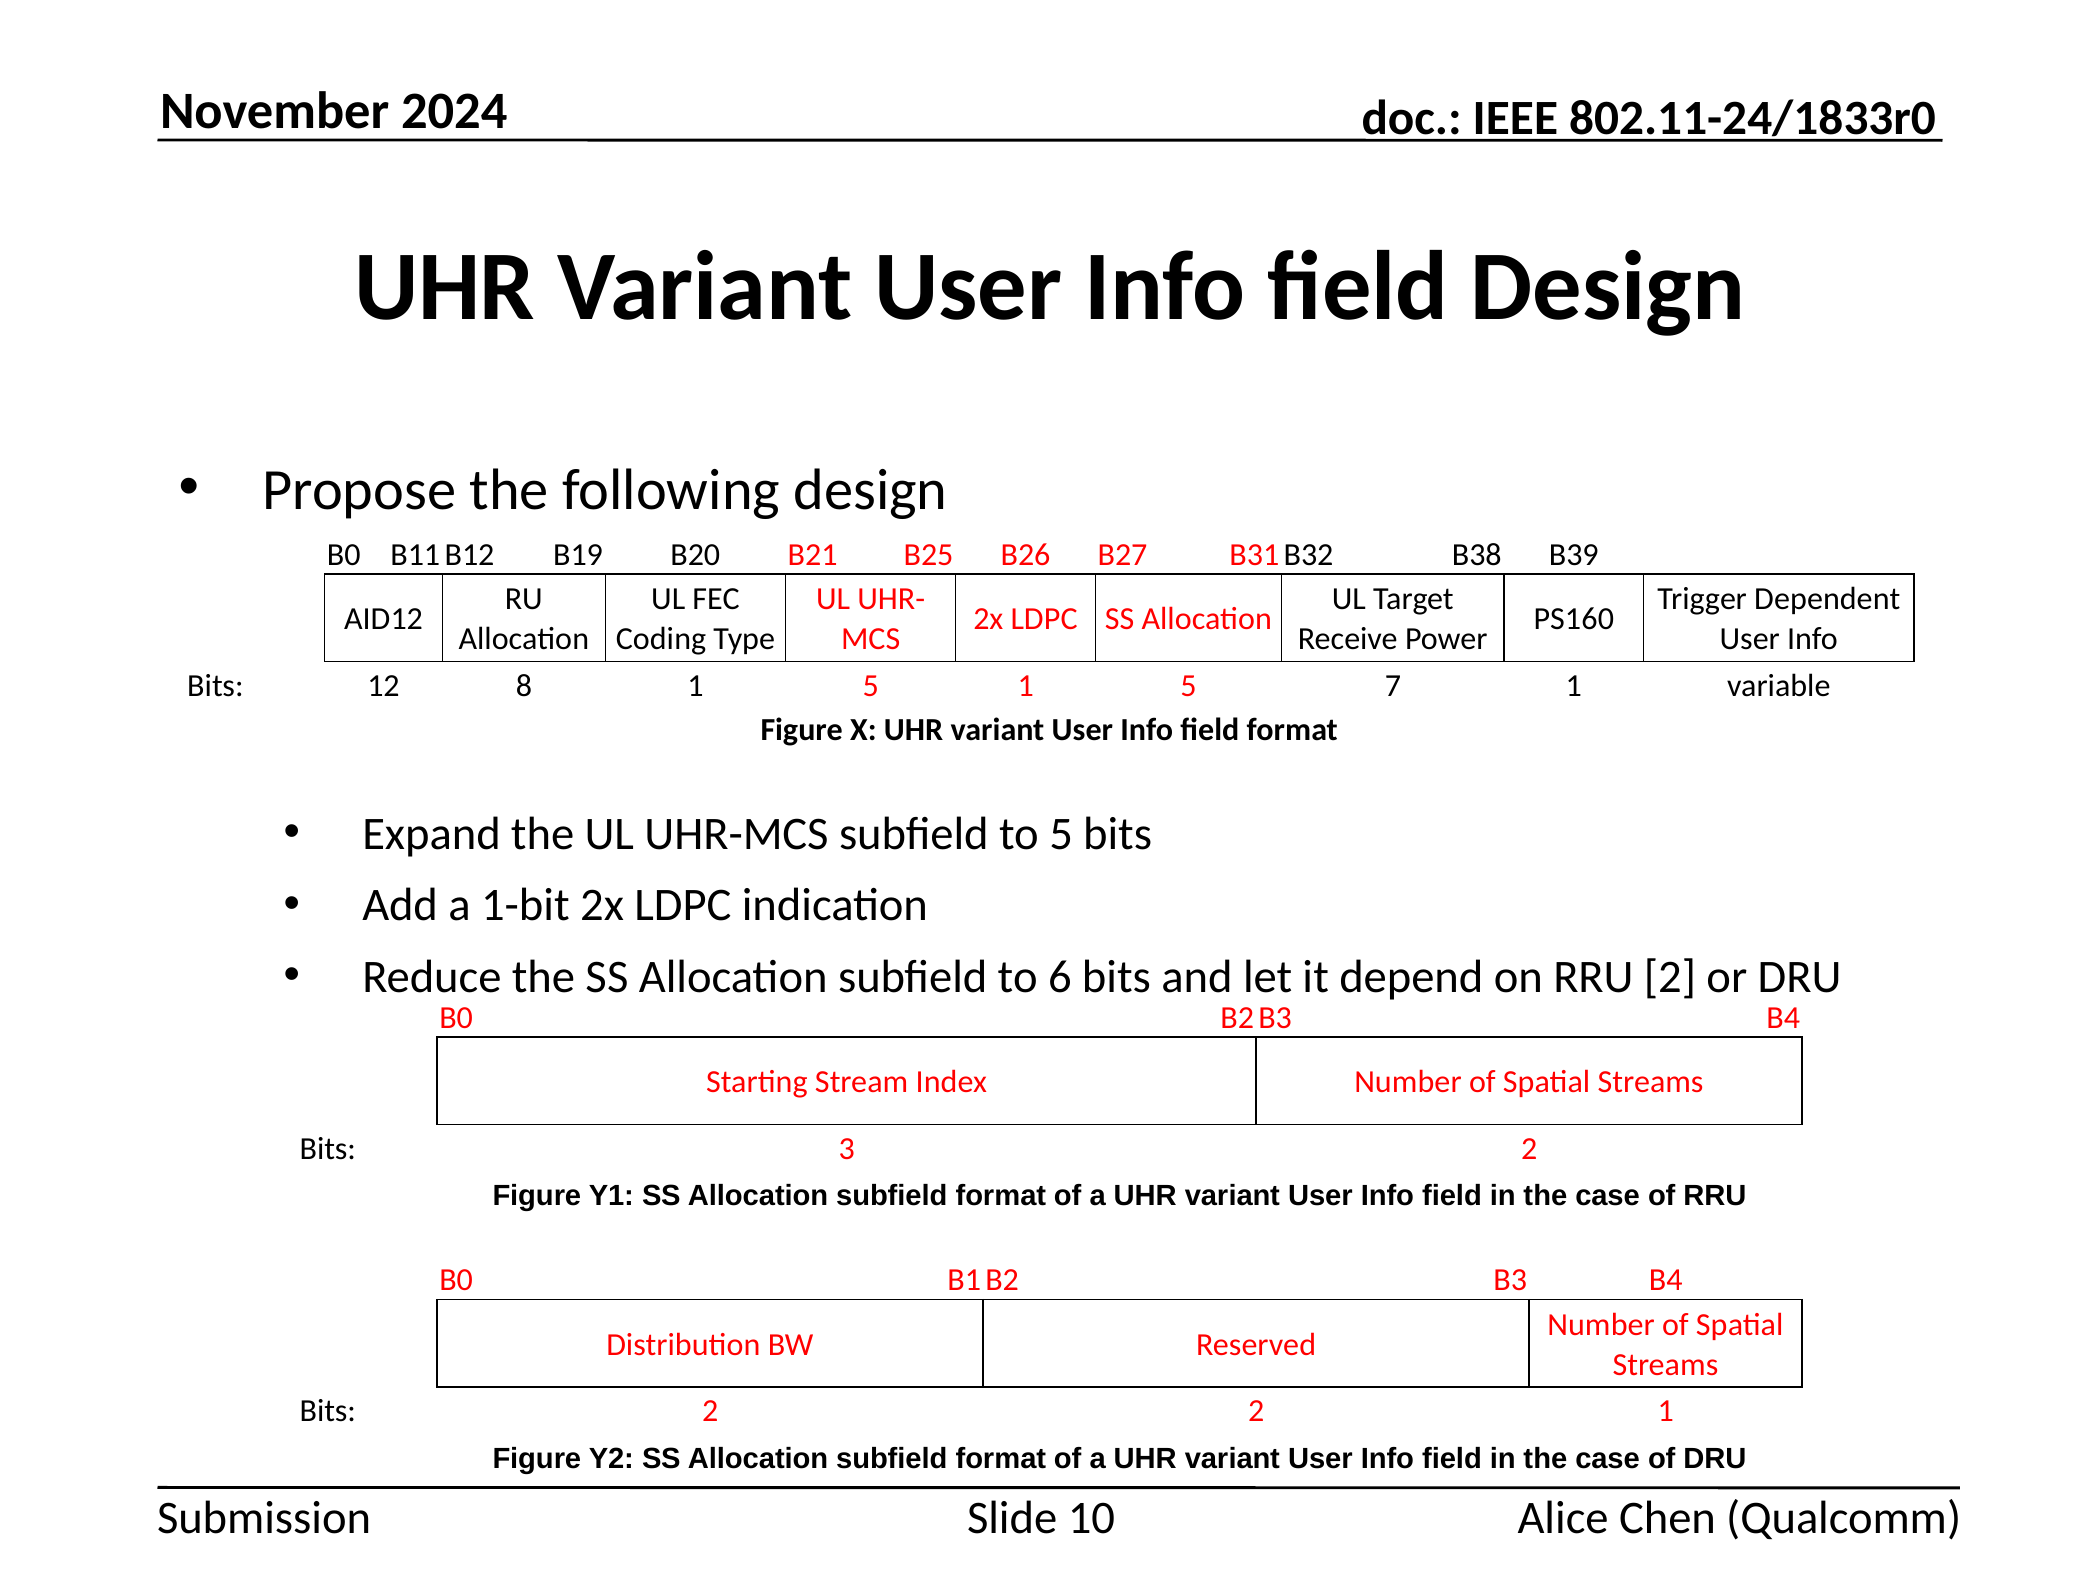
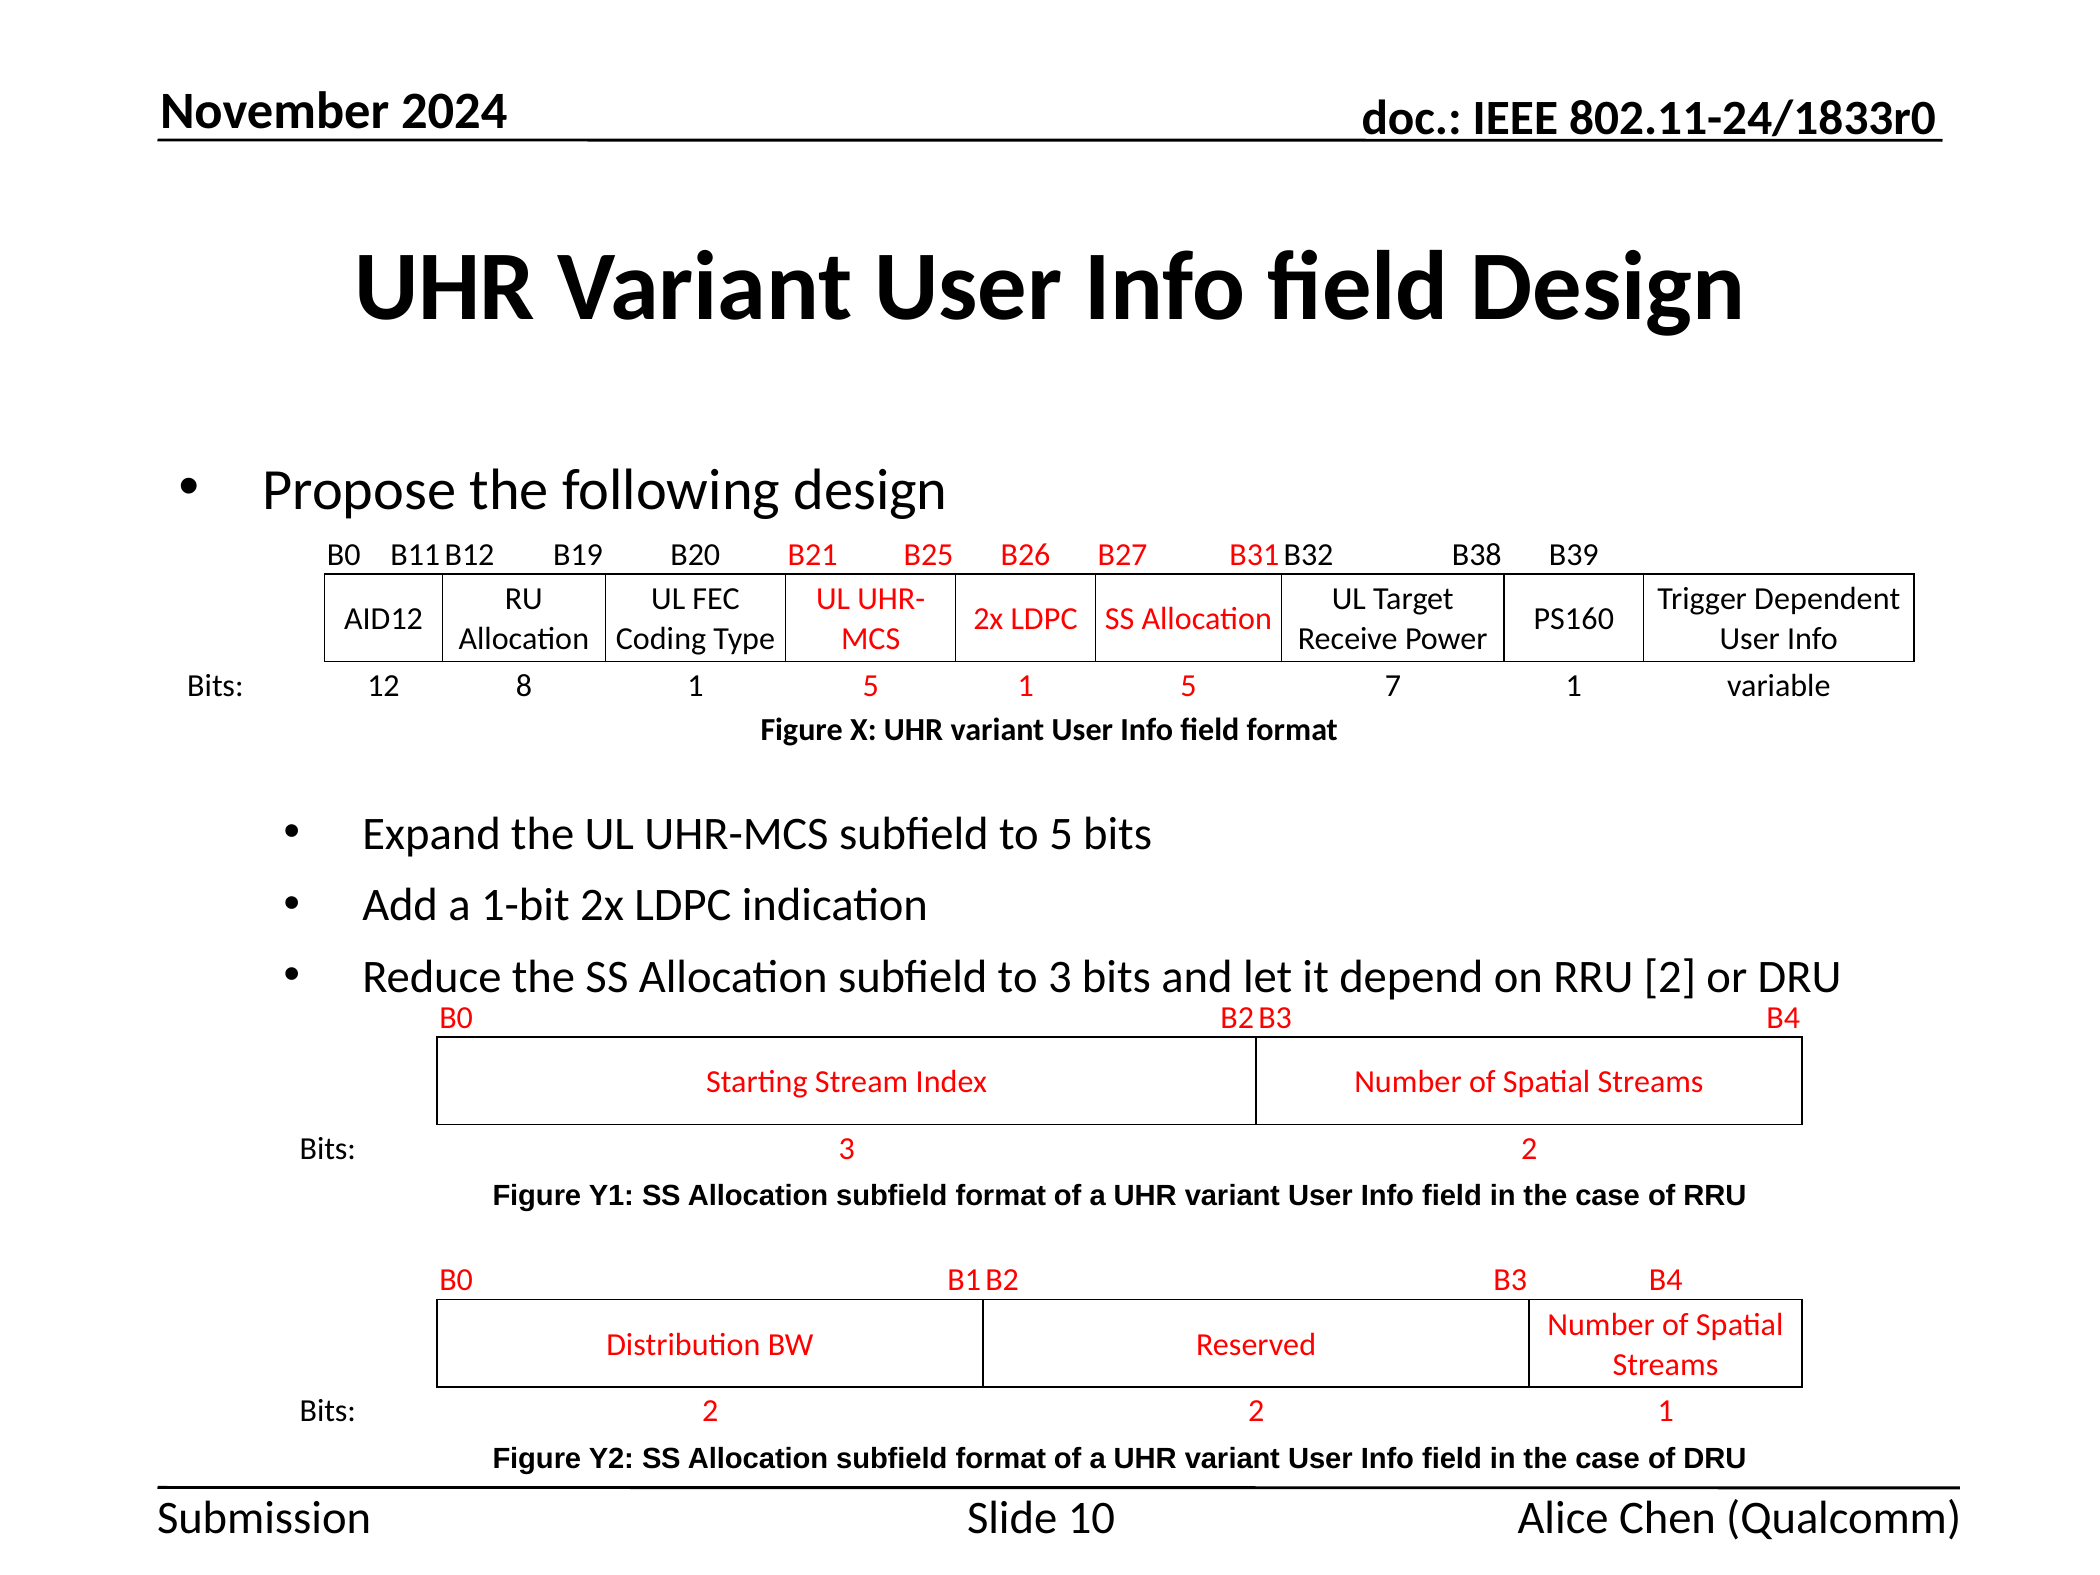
to 6: 6 -> 3 (1060, 977)
